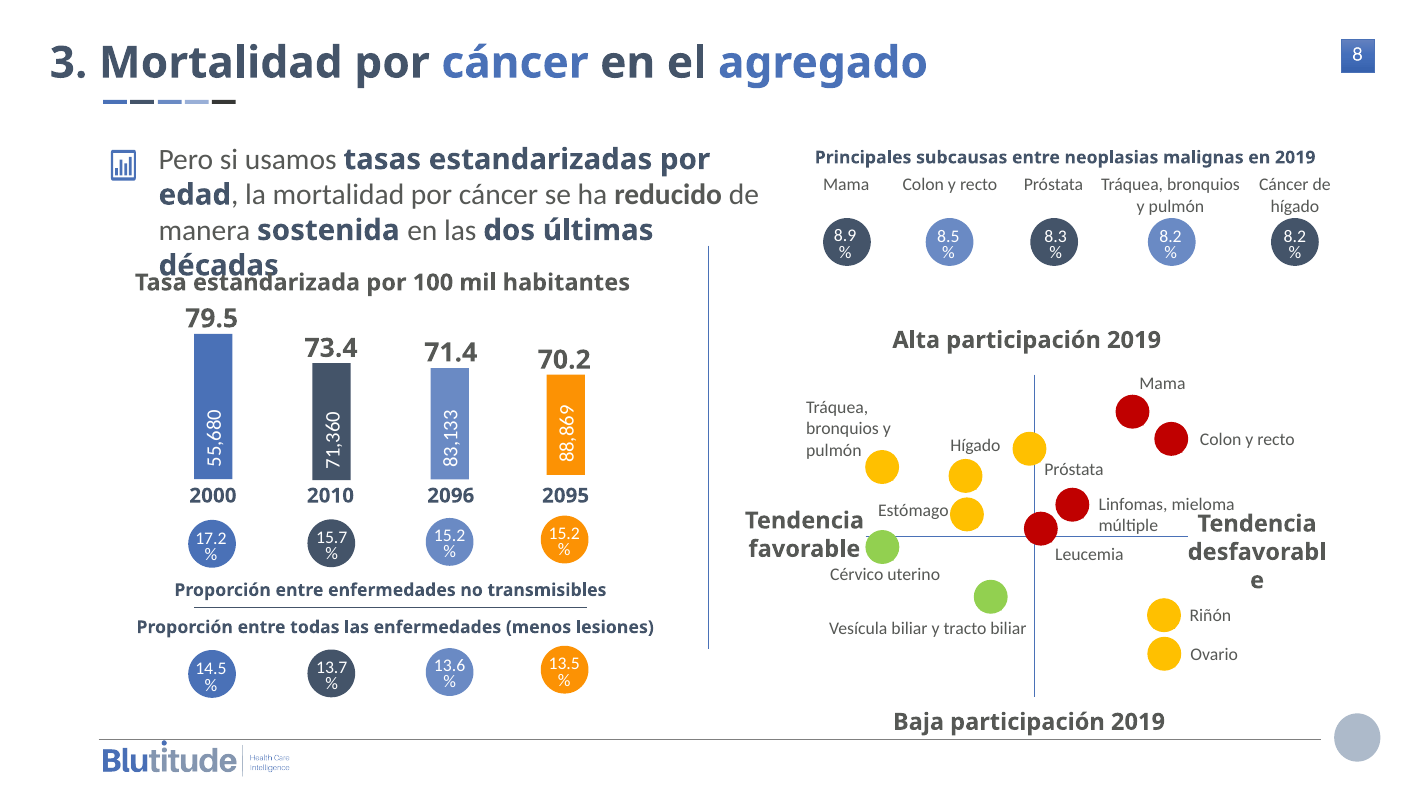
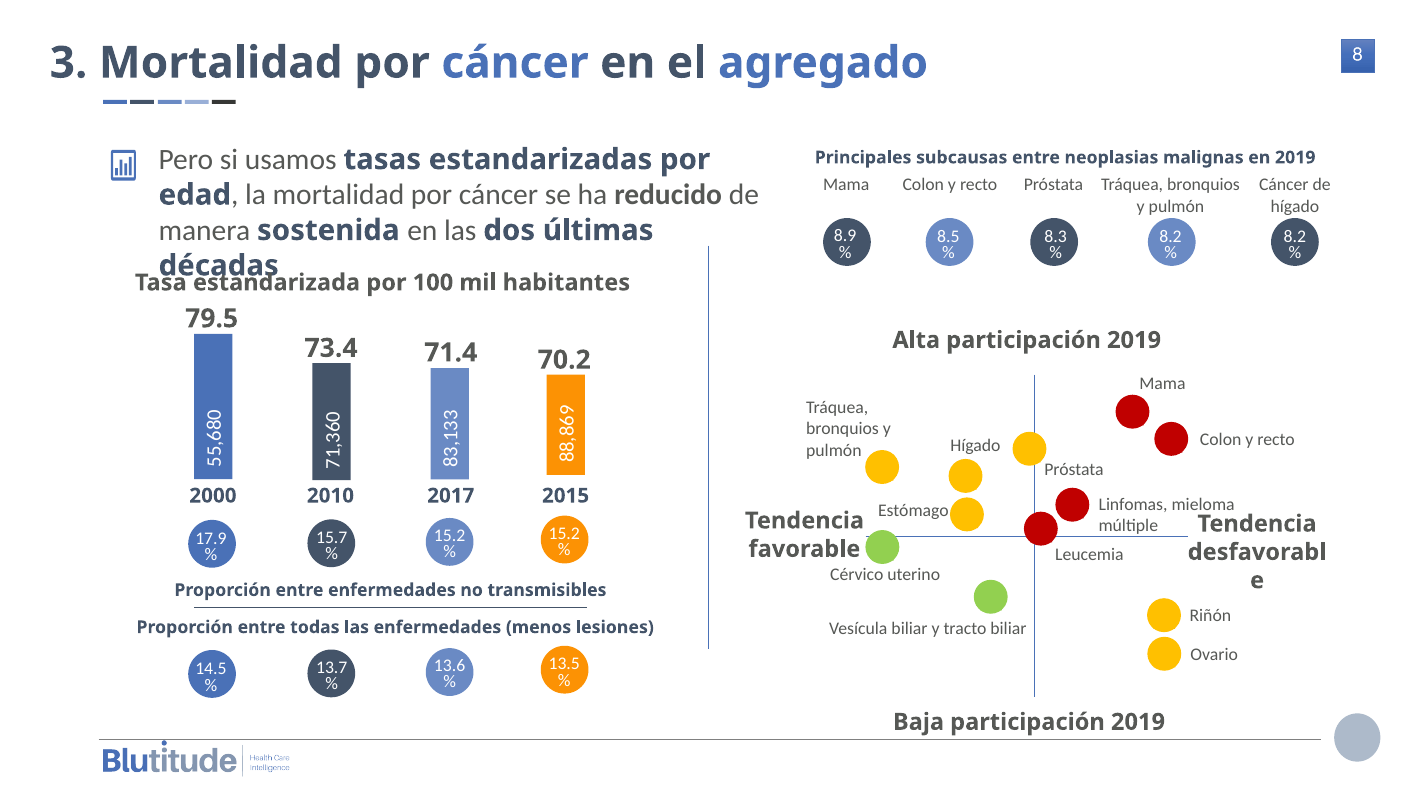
2096: 2096 -> 2017 (451, 496)
2095: 2095 -> 2015 (566, 496)
17.2: 17.2 -> 17.9 (211, 539)
